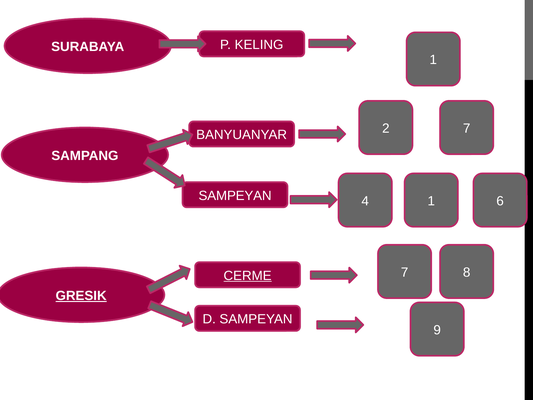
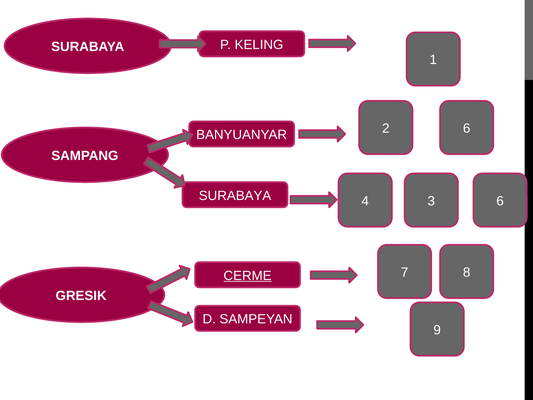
2 7: 7 -> 6 (467, 128)
SAMPEYAN: SAMPEYAN -> SURABAYA (235, 196)
4 1: 1 -> 3 (431, 201)
GRESIK underline: present -> none (81, 296)
